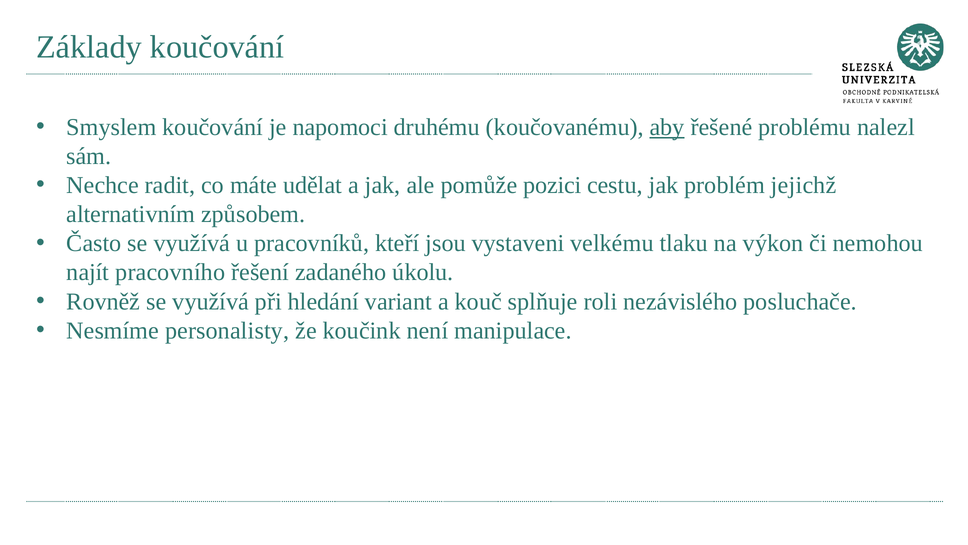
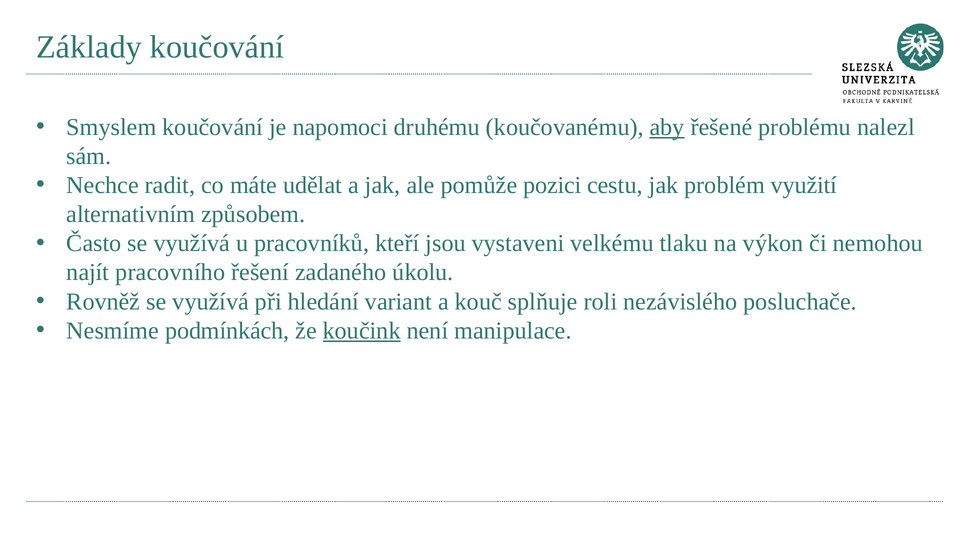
jejichž: jejichž -> využití (804, 185)
personalisty: personalisty -> podmínkách (227, 330)
koučink underline: none -> present (362, 330)
